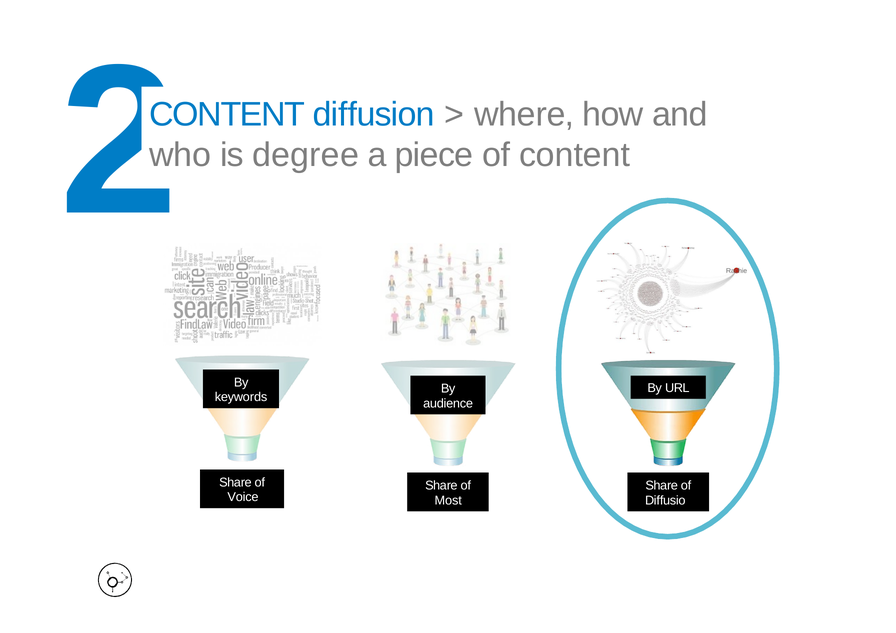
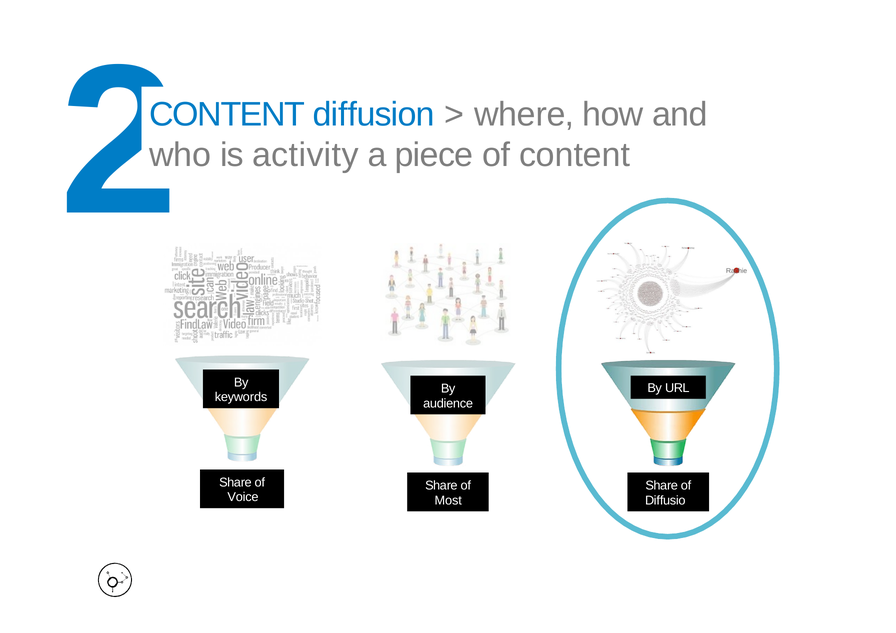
degree: degree -> activity (305, 155)
